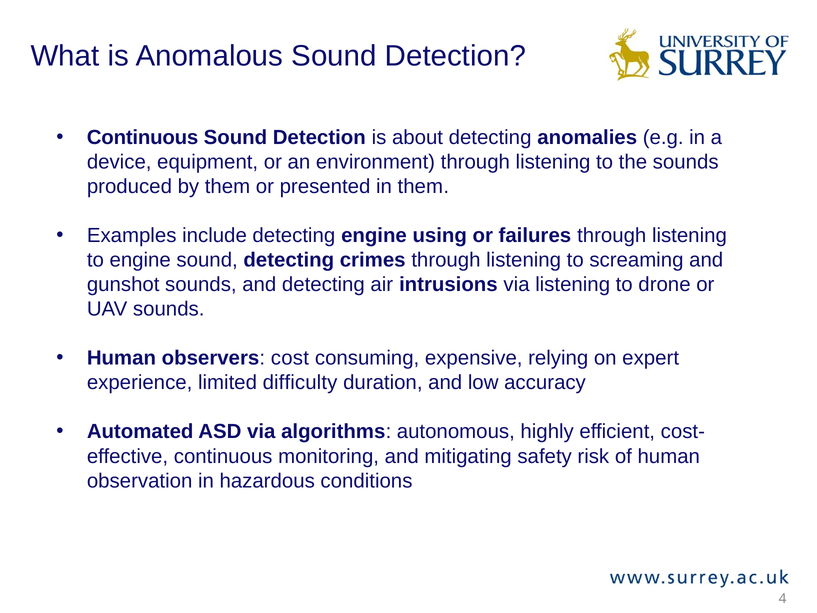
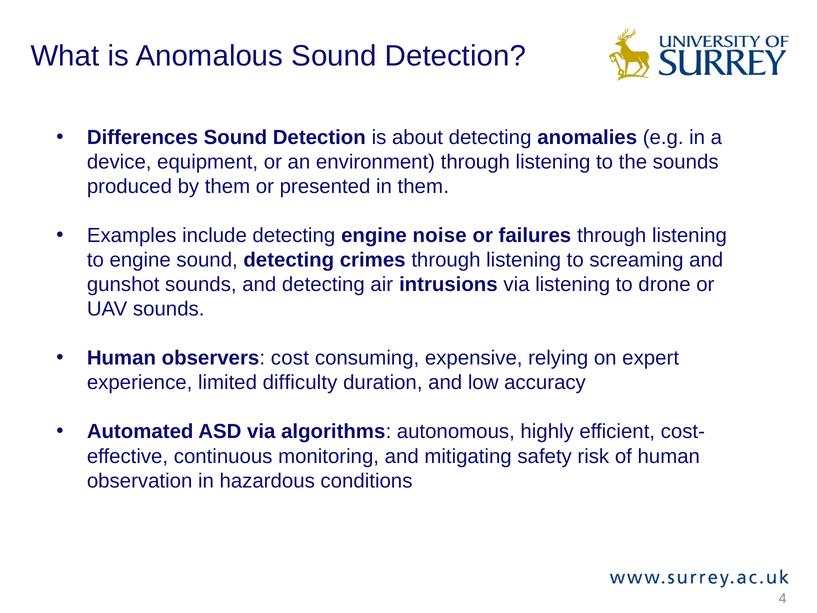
Continuous: Continuous -> Differences (142, 137)
using: using -> noise (440, 235)
